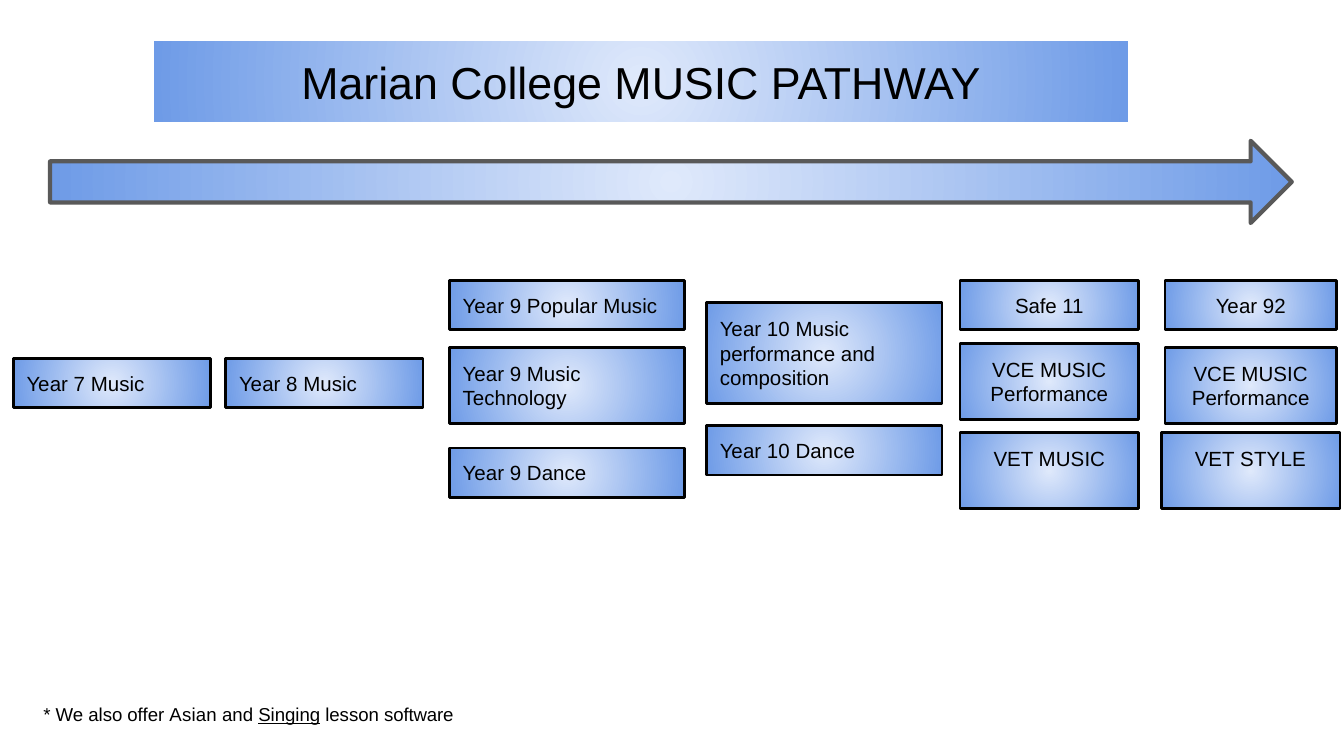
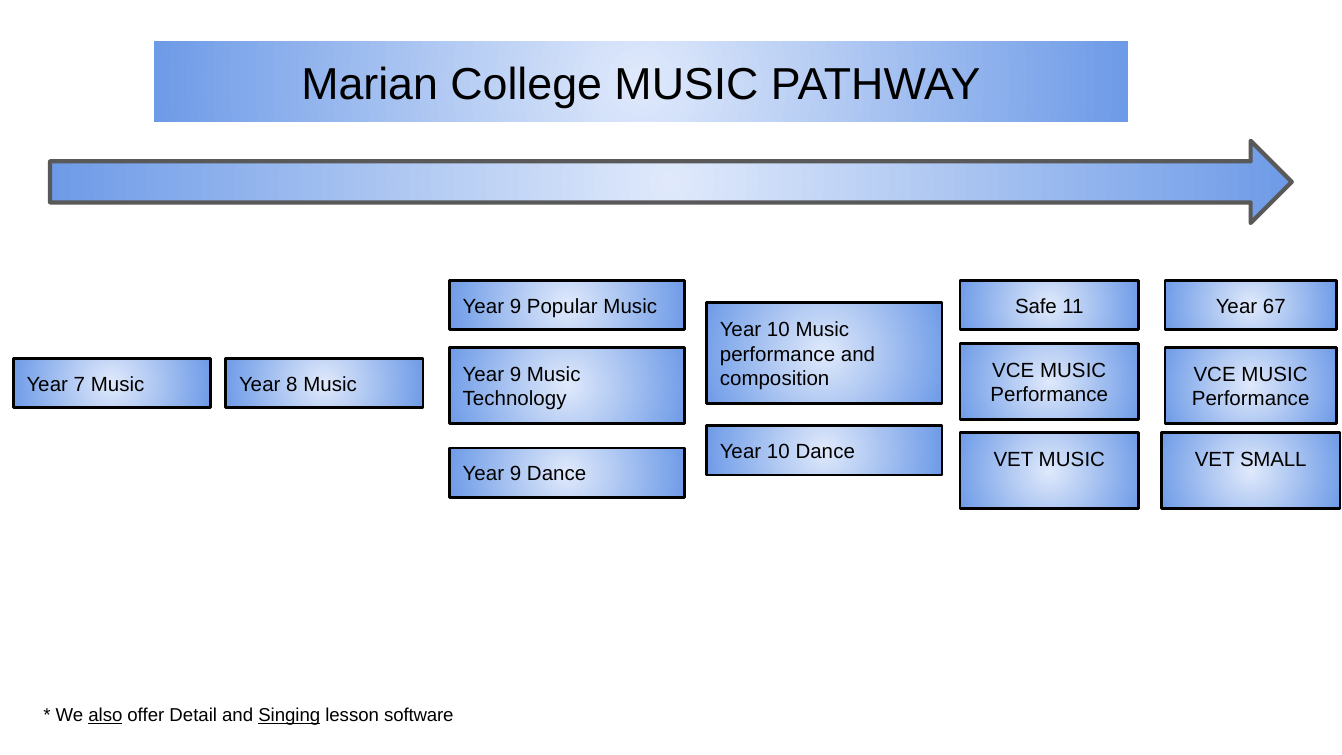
92: 92 -> 67 (1274, 306)
STYLE: STYLE -> SMALL (1273, 460)
also underline: none -> present (105, 715)
Asian: Asian -> Detail (193, 715)
